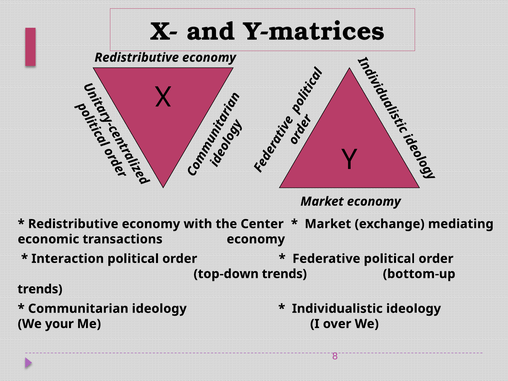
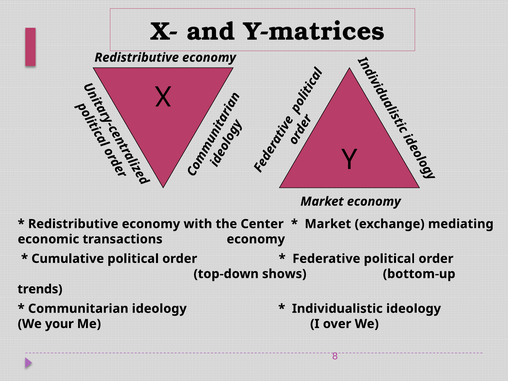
Interaction: Interaction -> Cumulative (68, 259)
top-down trends: trends -> shows (284, 274)
